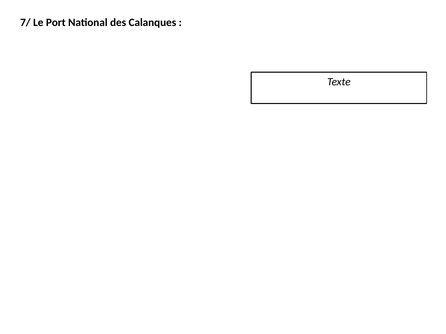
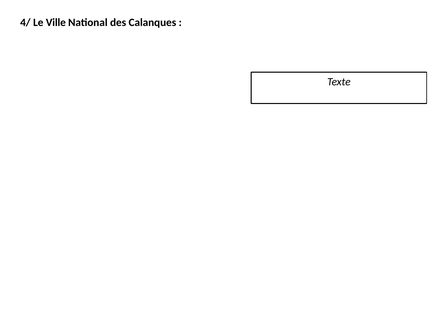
7/: 7/ -> 4/ (25, 22)
Port: Port -> Ville (56, 22)
